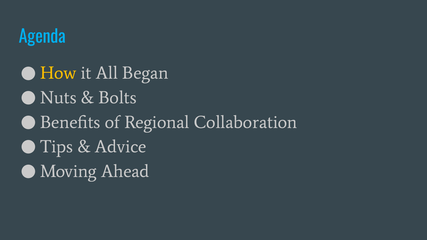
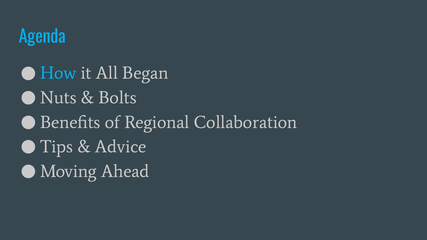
How colour: yellow -> light blue (58, 73)
